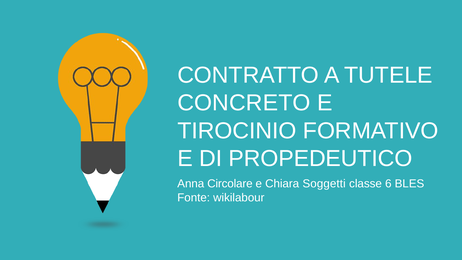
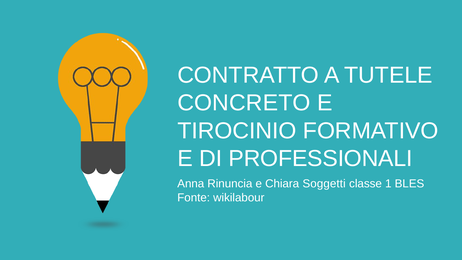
PROPEDEUTICO: PROPEDEUTICO -> PROFESSIONALI (321, 158)
Circolare: Circolare -> Rinuncia (230, 184)
6: 6 -> 1 (388, 184)
